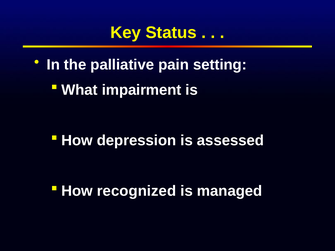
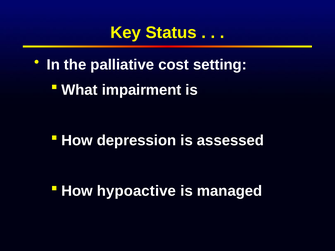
pain: pain -> cost (174, 65)
recognized: recognized -> hypoactive (136, 191)
